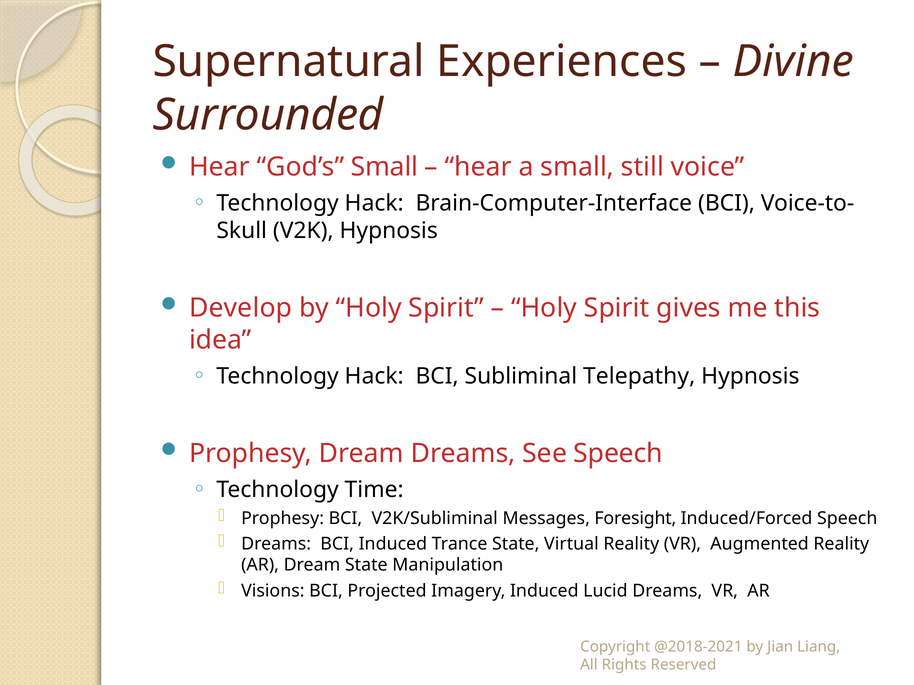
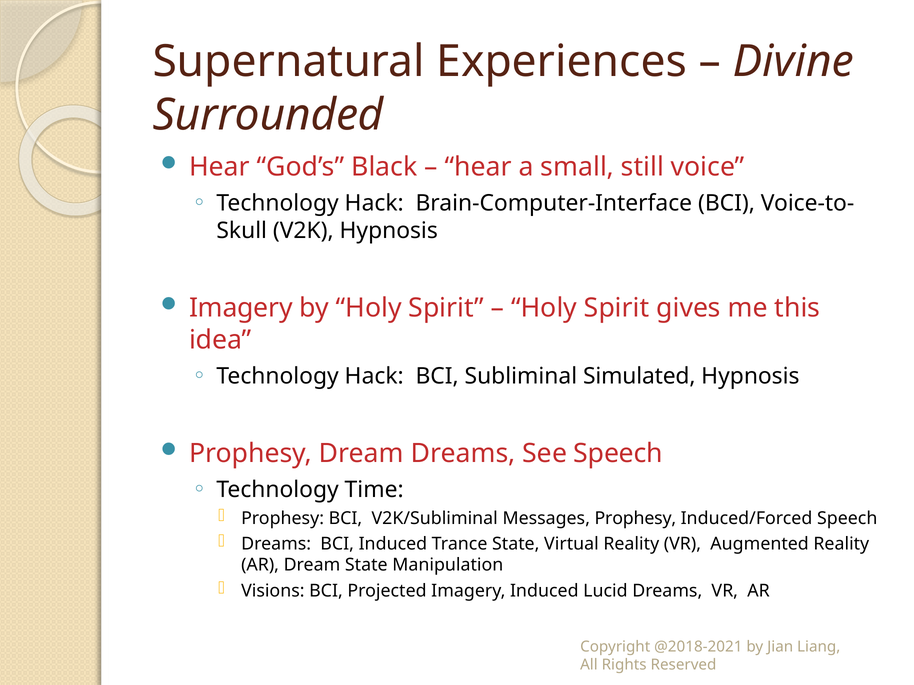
God’s Small: Small -> Black (384, 167)
Develop: Develop -> Imagery (241, 308)
Telepathy: Telepathy -> Simulated (639, 377)
Messages Foresight: Foresight -> Prophesy (635, 519)
